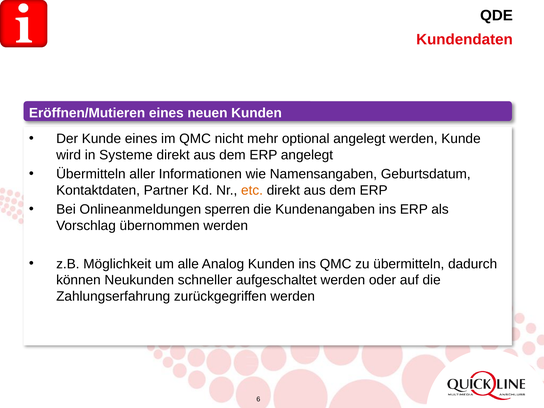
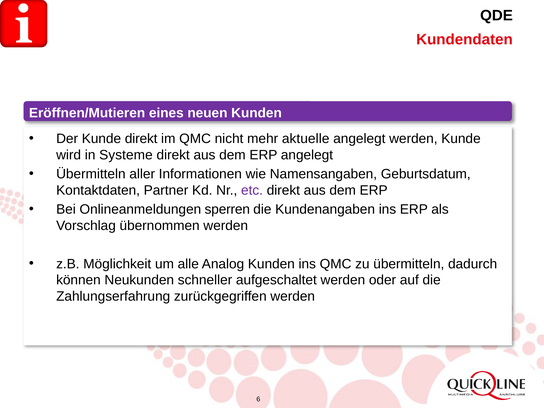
Kunde eines: eines -> direkt (141, 139)
optional: optional -> aktuelle (306, 139)
etc colour: orange -> purple (252, 190)
